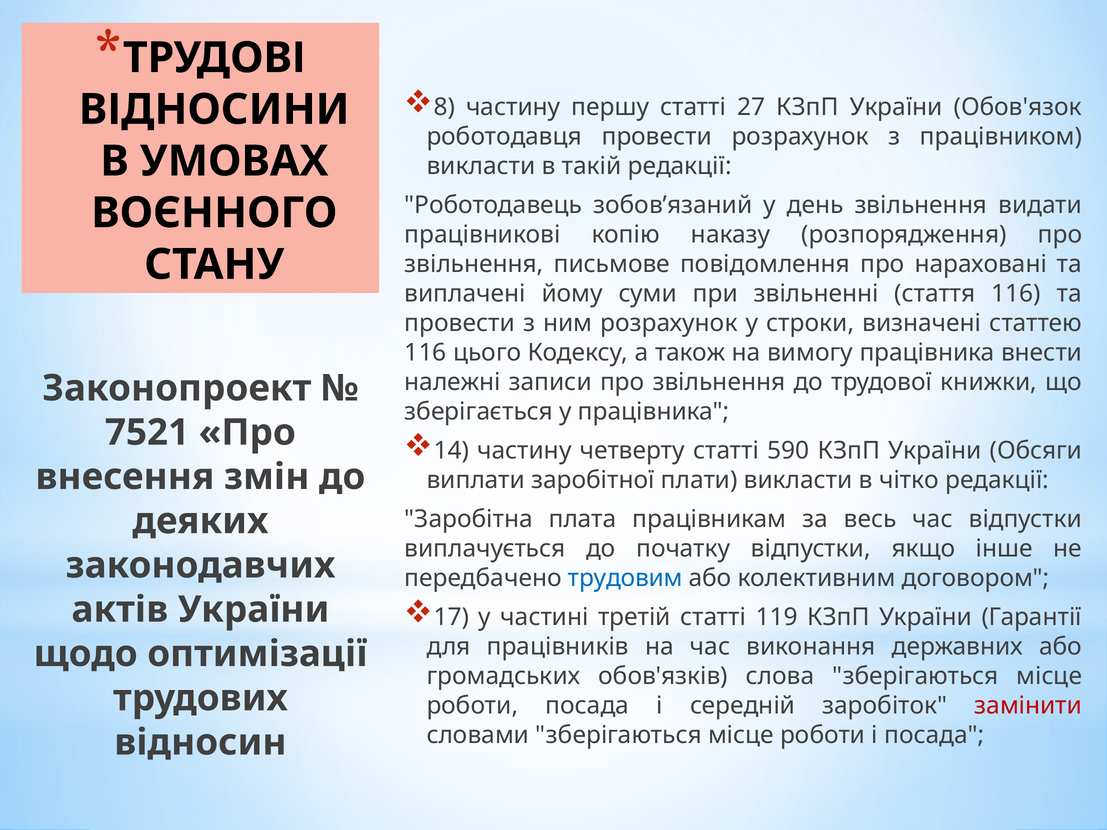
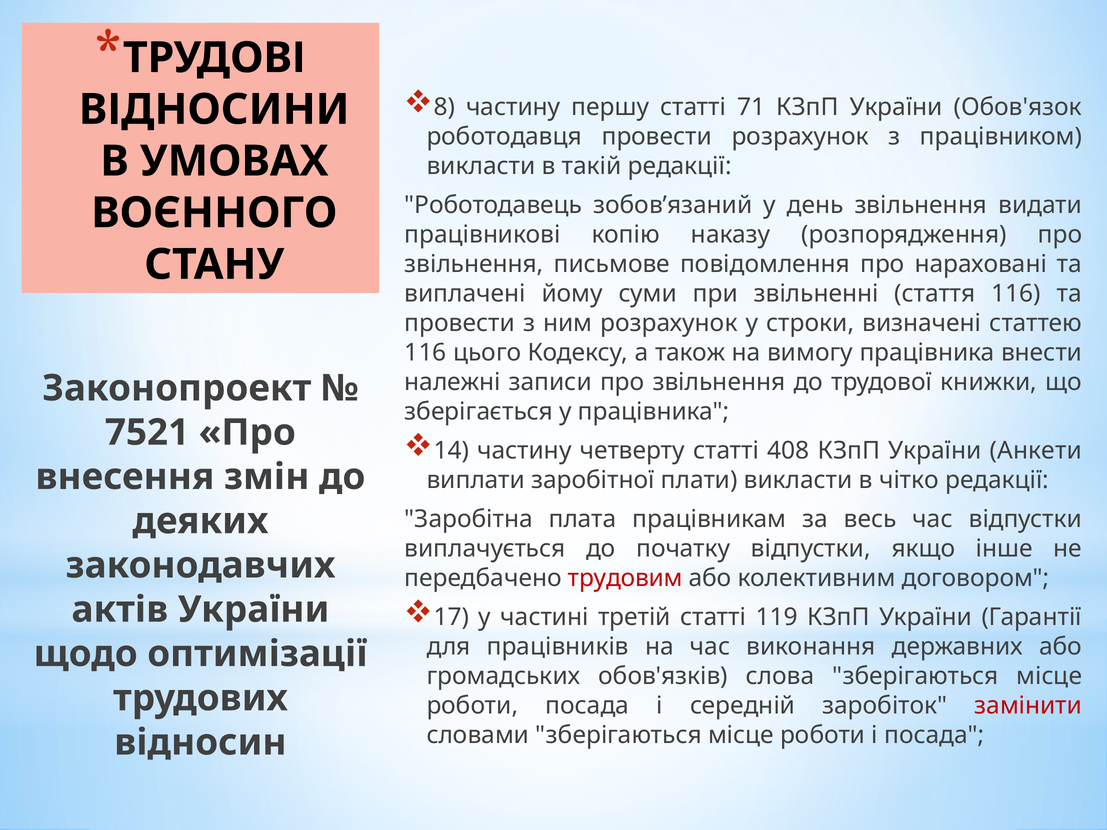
27: 27 -> 71 (751, 107)
590: 590 -> 408 (788, 451)
Обсяги: Обсяги -> Анкети (1036, 451)
трудовим colour: blue -> red (625, 578)
